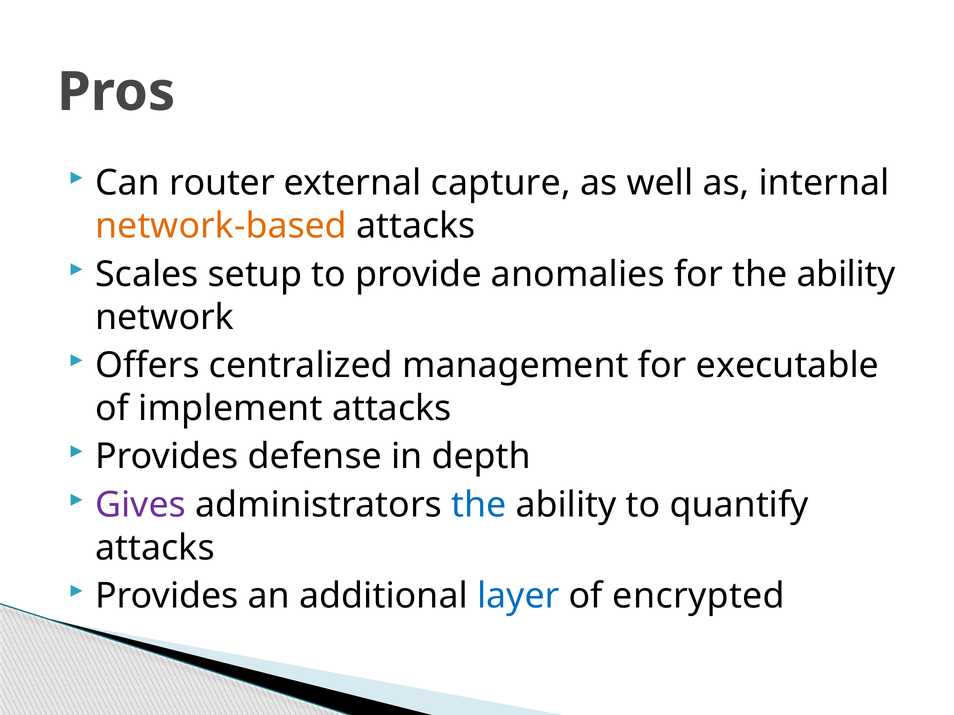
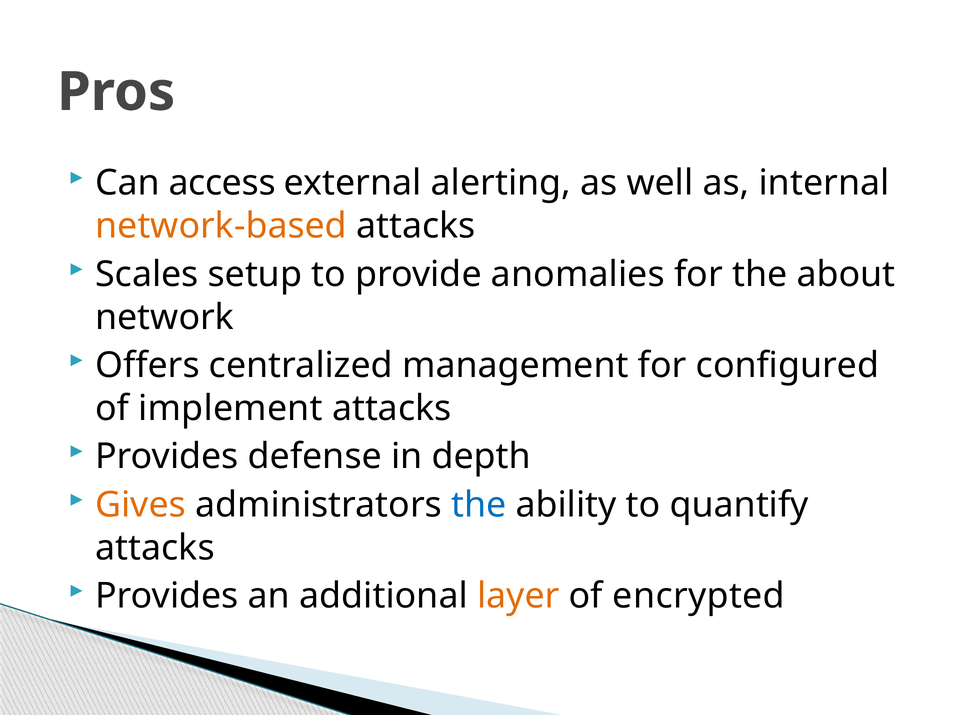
router: router -> access (222, 183)
capture: capture -> alerting (501, 183)
for the ability: ability -> about (846, 274)
executable: executable -> configured (788, 366)
Gives colour: purple -> orange (141, 505)
layer colour: blue -> orange (518, 596)
